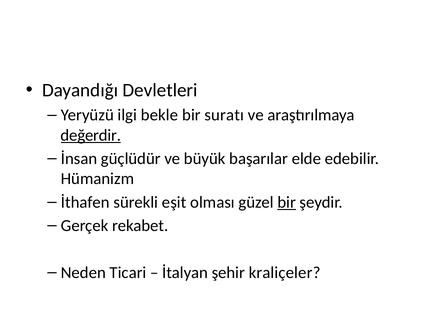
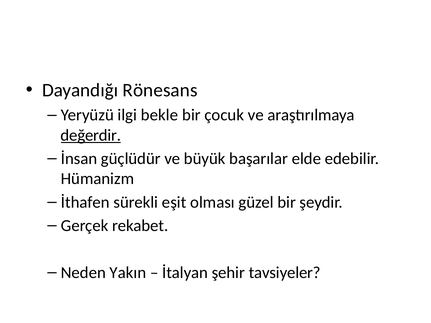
Devletleri: Devletleri -> Rönesans (160, 90)
suratı: suratı -> çocuk (224, 115)
bir underline: present -> none (287, 202)
Ticari: Ticari -> Yakın (128, 273)
kraliçeler: kraliçeler -> tavsiyeler (285, 273)
